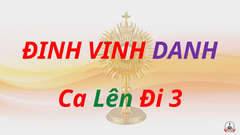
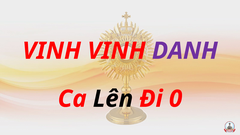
ĐINH: ĐINH -> VINH (52, 51)
Lên colour: green -> black (113, 99)
3: 3 -> 0 (176, 99)
